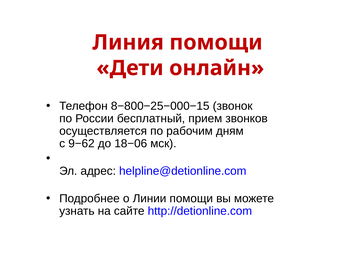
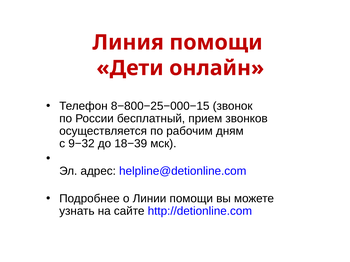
9−62: 9−62 -> 9−32 (81, 144)
18−06: 18−06 -> 18−39 (131, 144)
